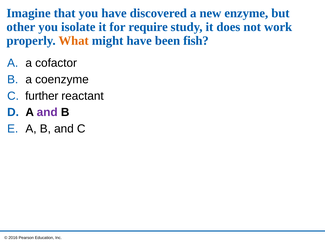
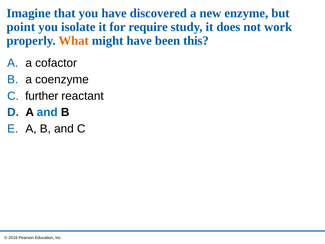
other: other -> point (21, 27)
fish: fish -> this (196, 41)
and colour: purple -> blue (47, 112)
